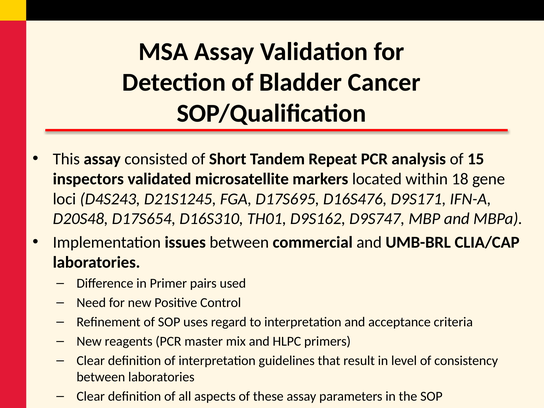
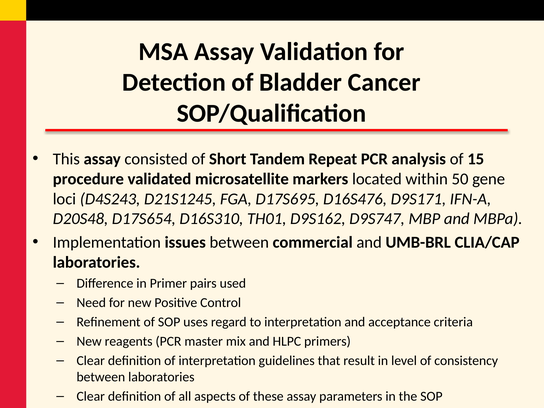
inspectors: inspectors -> procedure (88, 179)
18: 18 -> 50 (460, 179)
